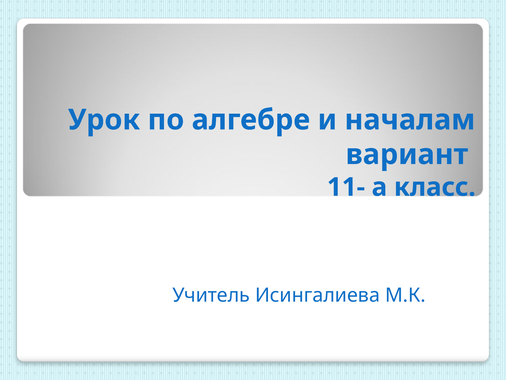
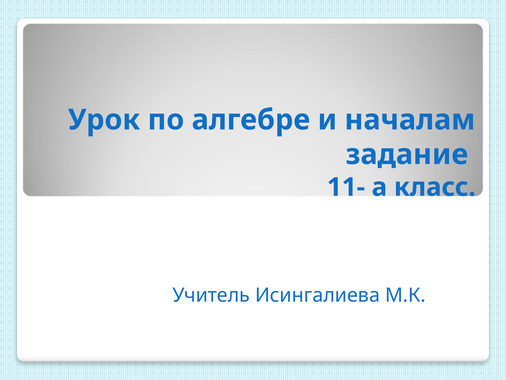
вариант: вариант -> задание (407, 154)
